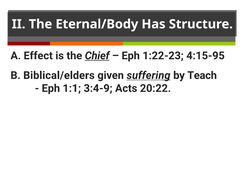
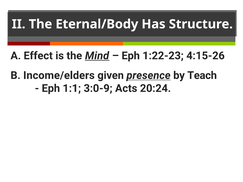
Chief: Chief -> Mind (97, 56)
4:15-95: 4:15-95 -> 4:15-26 (206, 56)
Biblical/elders: Biblical/elders -> Income/elders (59, 75)
suffering: suffering -> presence (149, 75)
3:4-9: 3:4-9 -> 3:0-9 (98, 88)
20:22: 20:22 -> 20:24 (155, 88)
